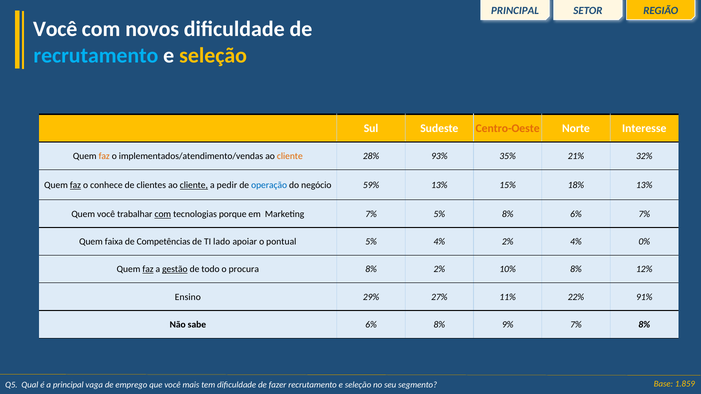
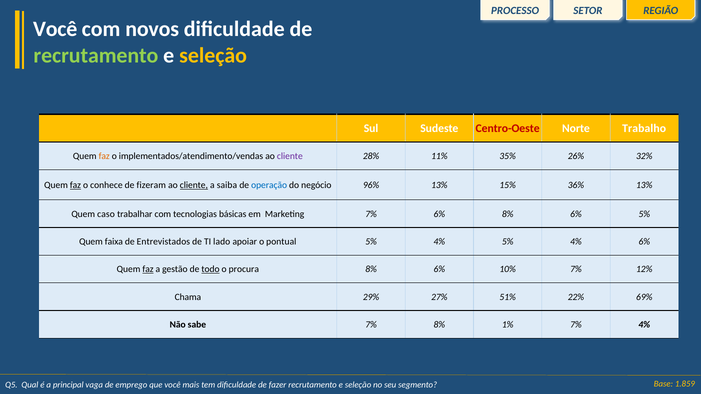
PRINCIPAL: PRINCIPAL -> PROCESSO (515, 10)
recrutamento colour: light blue -> light green (96, 55)
Centro-Oeste colour: orange -> red (508, 129)
Interesse: Interesse -> Trabalho (644, 129)
cliente colour: orange -> purple (290, 156)
93%: 93% -> 11% (439, 156)
21%: 21% -> 26% (576, 156)
clientes: clientes -> fizeram (151, 185)
pedir: pedir -> saiba (227, 185)
59%: 59% -> 96% (371, 185)
18%: 18% -> 36% (576, 185)
Quem você: você -> caso (106, 214)
com underline: present -> none (163, 214)
porque: porque -> básicas (233, 214)
7% 5%: 5% -> 6% (439, 214)
6% 7%: 7% -> 5% (644, 214)
Competências: Competências -> Entrevistados (163, 242)
4% 2%: 2% -> 5% (508, 242)
4% 0%: 0% -> 6% (644, 242)
gestão underline: present -> none (175, 270)
todo underline: none -> present (211, 270)
2%: 2% -> 6% (439, 270)
10% 8%: 8% -> 7% (576, 270)
Ensino: Ensino -> Chama (188, 297)
11%: 11% -> 51% (508, 297)
91%: 91% -> 69% (644, 297)
sabe 6%: 6% -> 7% (371, 325)
9%: 9% -> 1% (508, 325)
7% 8%: 8% -> 4% (644, 325)
